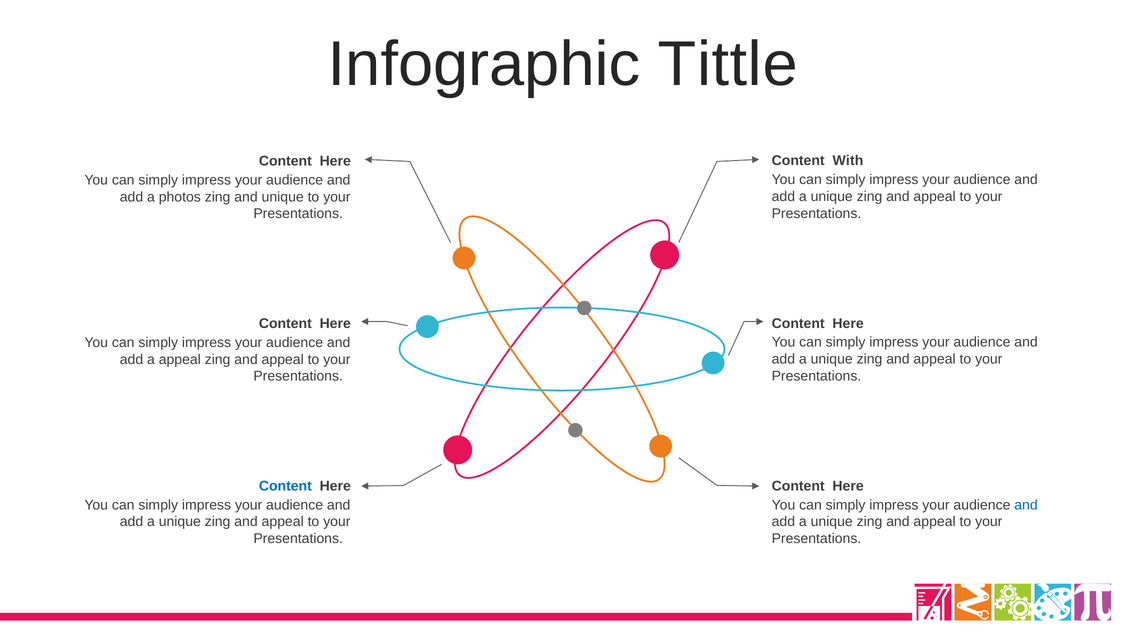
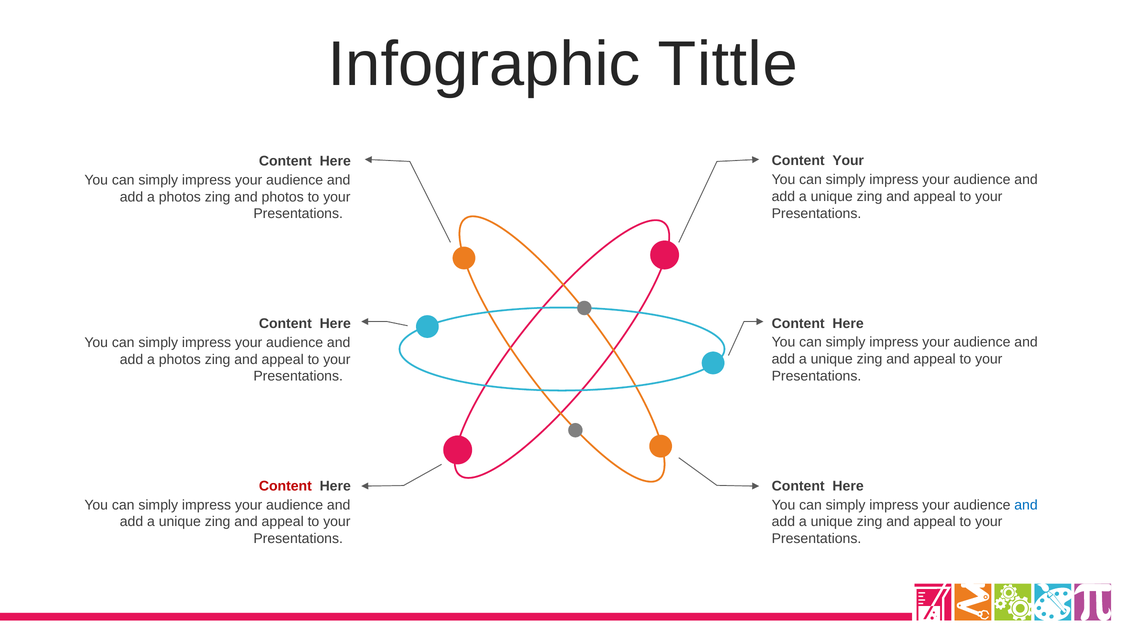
Content With: With -> Your (848, 161)
and unique: unique -> photos (283, 197)
appeal: appeal -> photos (180, 360)
Content colour: blue -> red (285, 486)
